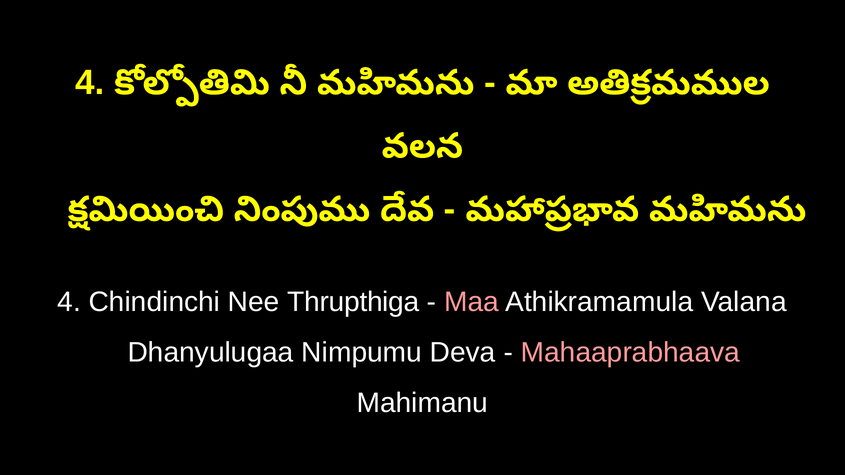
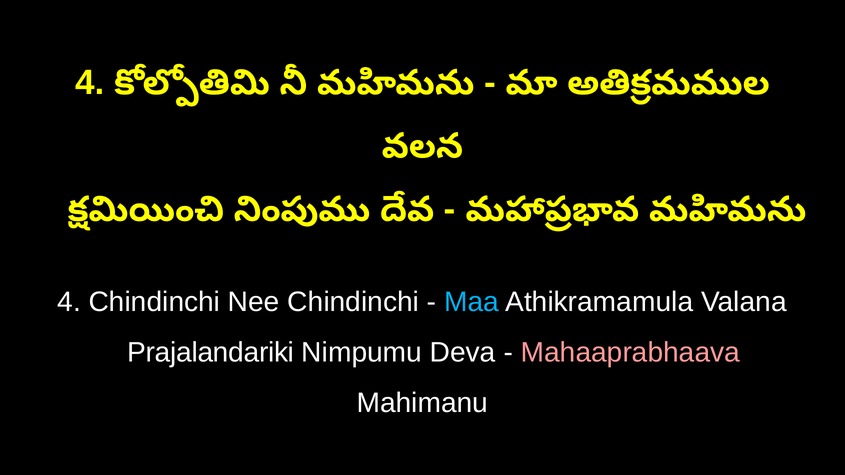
Nee Thrupthiga: Thrupthiga -> Chindinchi (353, 302)
Maa colour: pink -> light blue (472, 302)
Dhanyulugaa: Dhanyulugaa -> Prajalandariki (211, 353)
